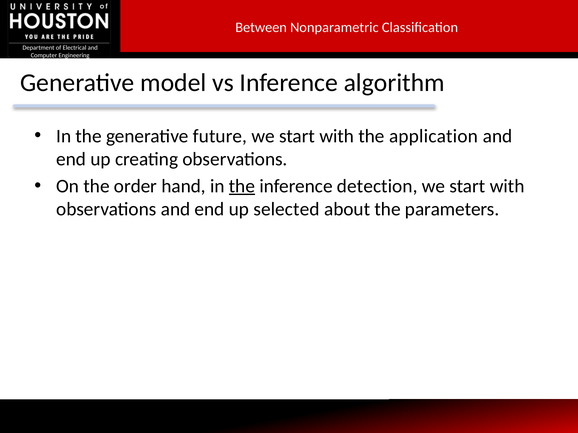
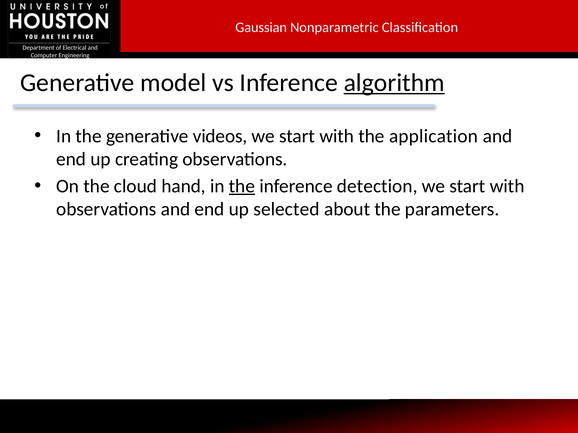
Between: Between -> Gaussian (261, 27)
algorithm underline: none -> present (394, 83)
future: future -> videos (220, 136)
order: order -> cloud (135, 186)
